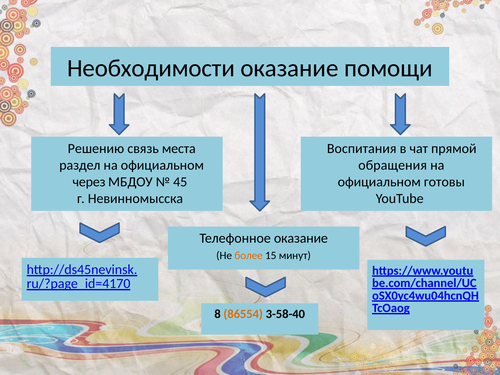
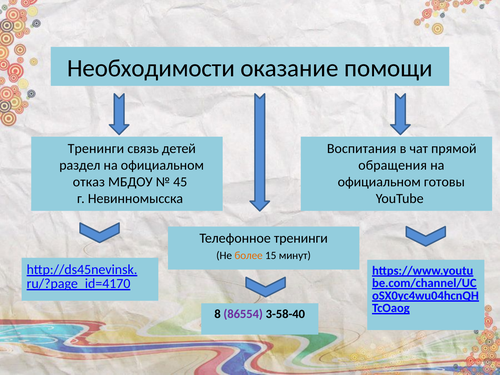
Решению: Решению -> Тренинги (96, 149)
места: места -> детей (179, 149)
через: через -> отказ (89, 182)
Телефонное оказание: оказание -> тренинги (301, 238)
86554 colour: orange -> purple (243, 314)
